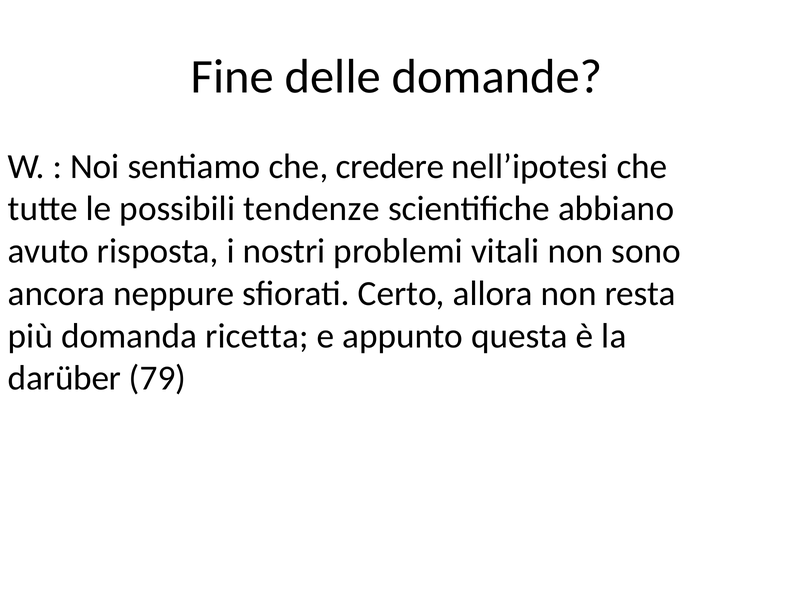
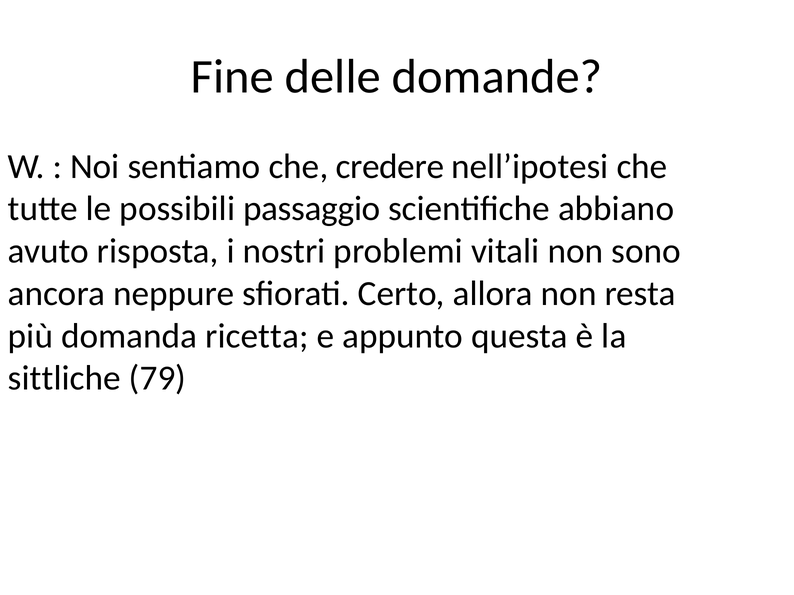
tendenze: tendenze -> passaggio (312, 209)
darüber: darüber -> sittliche (64, 379)
